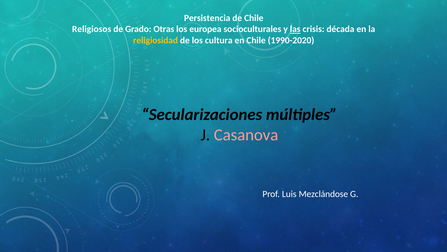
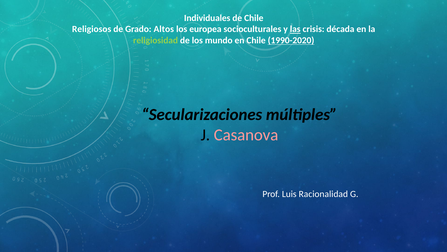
Persistencia: Persistencia -> Individuales (207, 18)
Otras: Otras -> Altos (164, 29)
religiosidad colour: yellow -> light green (156, 40)
cultura: cultura -> mundo (219, 40)
1990-2020 underline: none -> present (291, 40)
Mezclándose: Mezclándose -> Racionalidad (323, 194)
